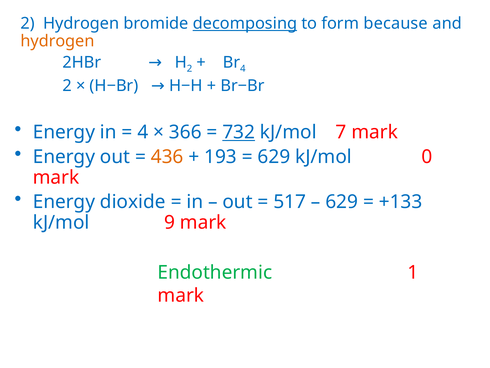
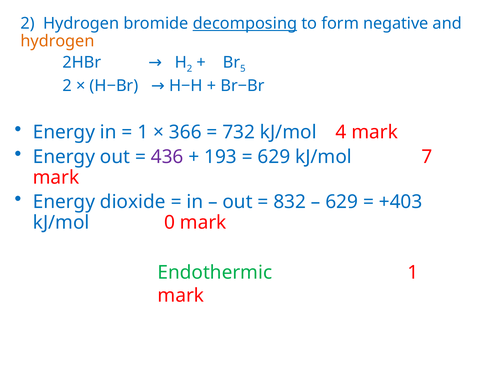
because: because -> negative (396, 24)
4: 4 -> 5 (243, 69)
4: 4 -> 1 (143, 132)
732 underline: present -> none (239, 132)
7: 7 -> 4 (341, 132)
436 colour: orange -> purple (167, 157)
0: 0 -> 7 (427, 157)
517: 517 -> 832 (290, 202)
+133: +133 -> +403 (401, 202)
9: 9 -> 0 (170, 222)
